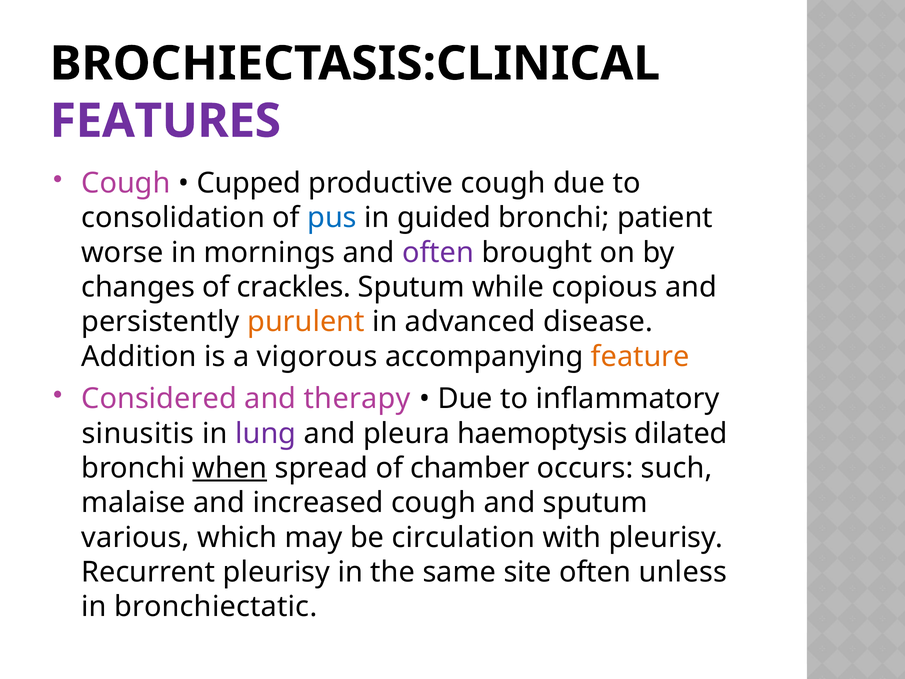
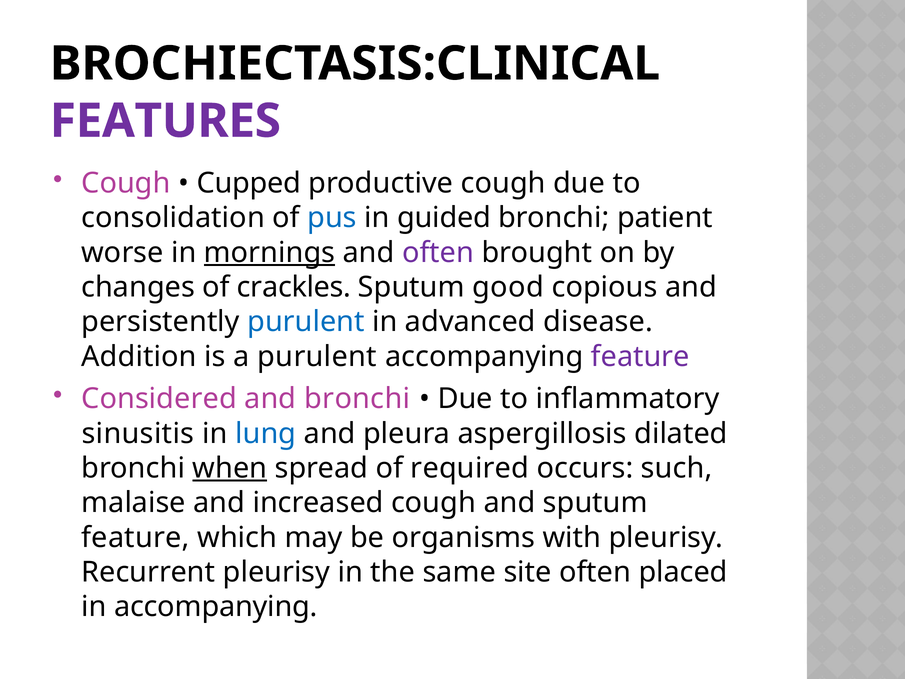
mornings underline: none -> present (270, 252)
while: while -> good (508, 287)
purulent colour: orange -> blue (306, 322)
a vigorous: vigorous -> purulent (317, 356)
feature colour: orange -> purple (640, 356)
and therapy: therapy -> bronchi (357, 399)
lung colour: purple -> blue (266, 433)
haemoptysis: haemoptysis -> aspergillosis (542, 433)
chamber: chamber -> required (470, 468)
various: various -> feature (135, 537)
circulation: circulation -> organisms (463, 537)
unless: unless -> placed (683, 572)
in bronchiectatic: bronchiectatic -> accompanying (216, 607)
